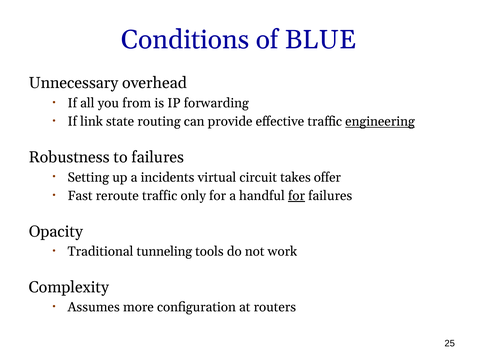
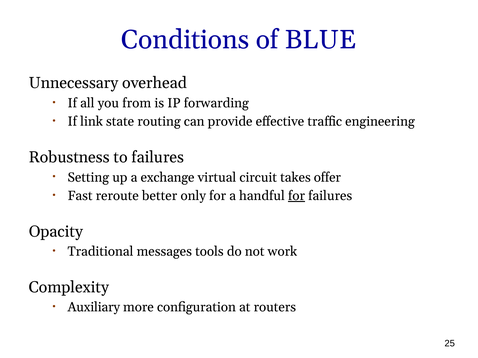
engineering underline: present -> none (380, 122)
incidents: incidents -> exchange (168, 178)
reroute traffic: traffic -> better (160, 196)
tunneling: tunneling -> messages (164, 252)
Assumes: Assumes -> Auxiliary (94, 308)
